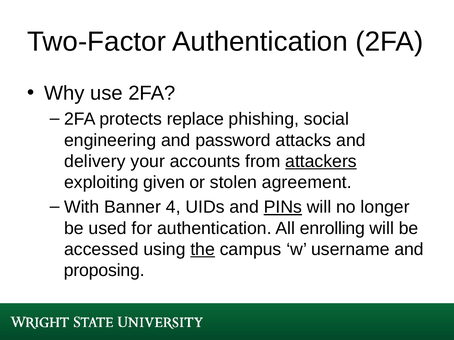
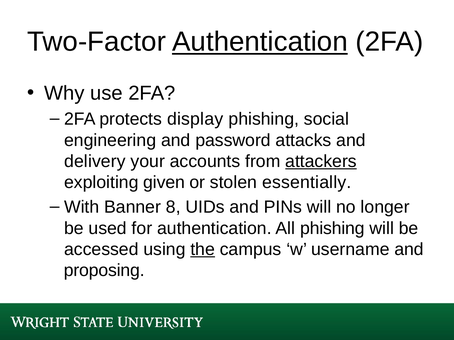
Authentication underline: none -> present (260, 42)
replace: replace -> display (195, 119)
agreement: agreement -> essentially (307, 183)
4: 4 -> 8 (173, 207)
PINs underline: present -> none (283, 207)
All enrolling: enrolling -> phishing (332, 229)
